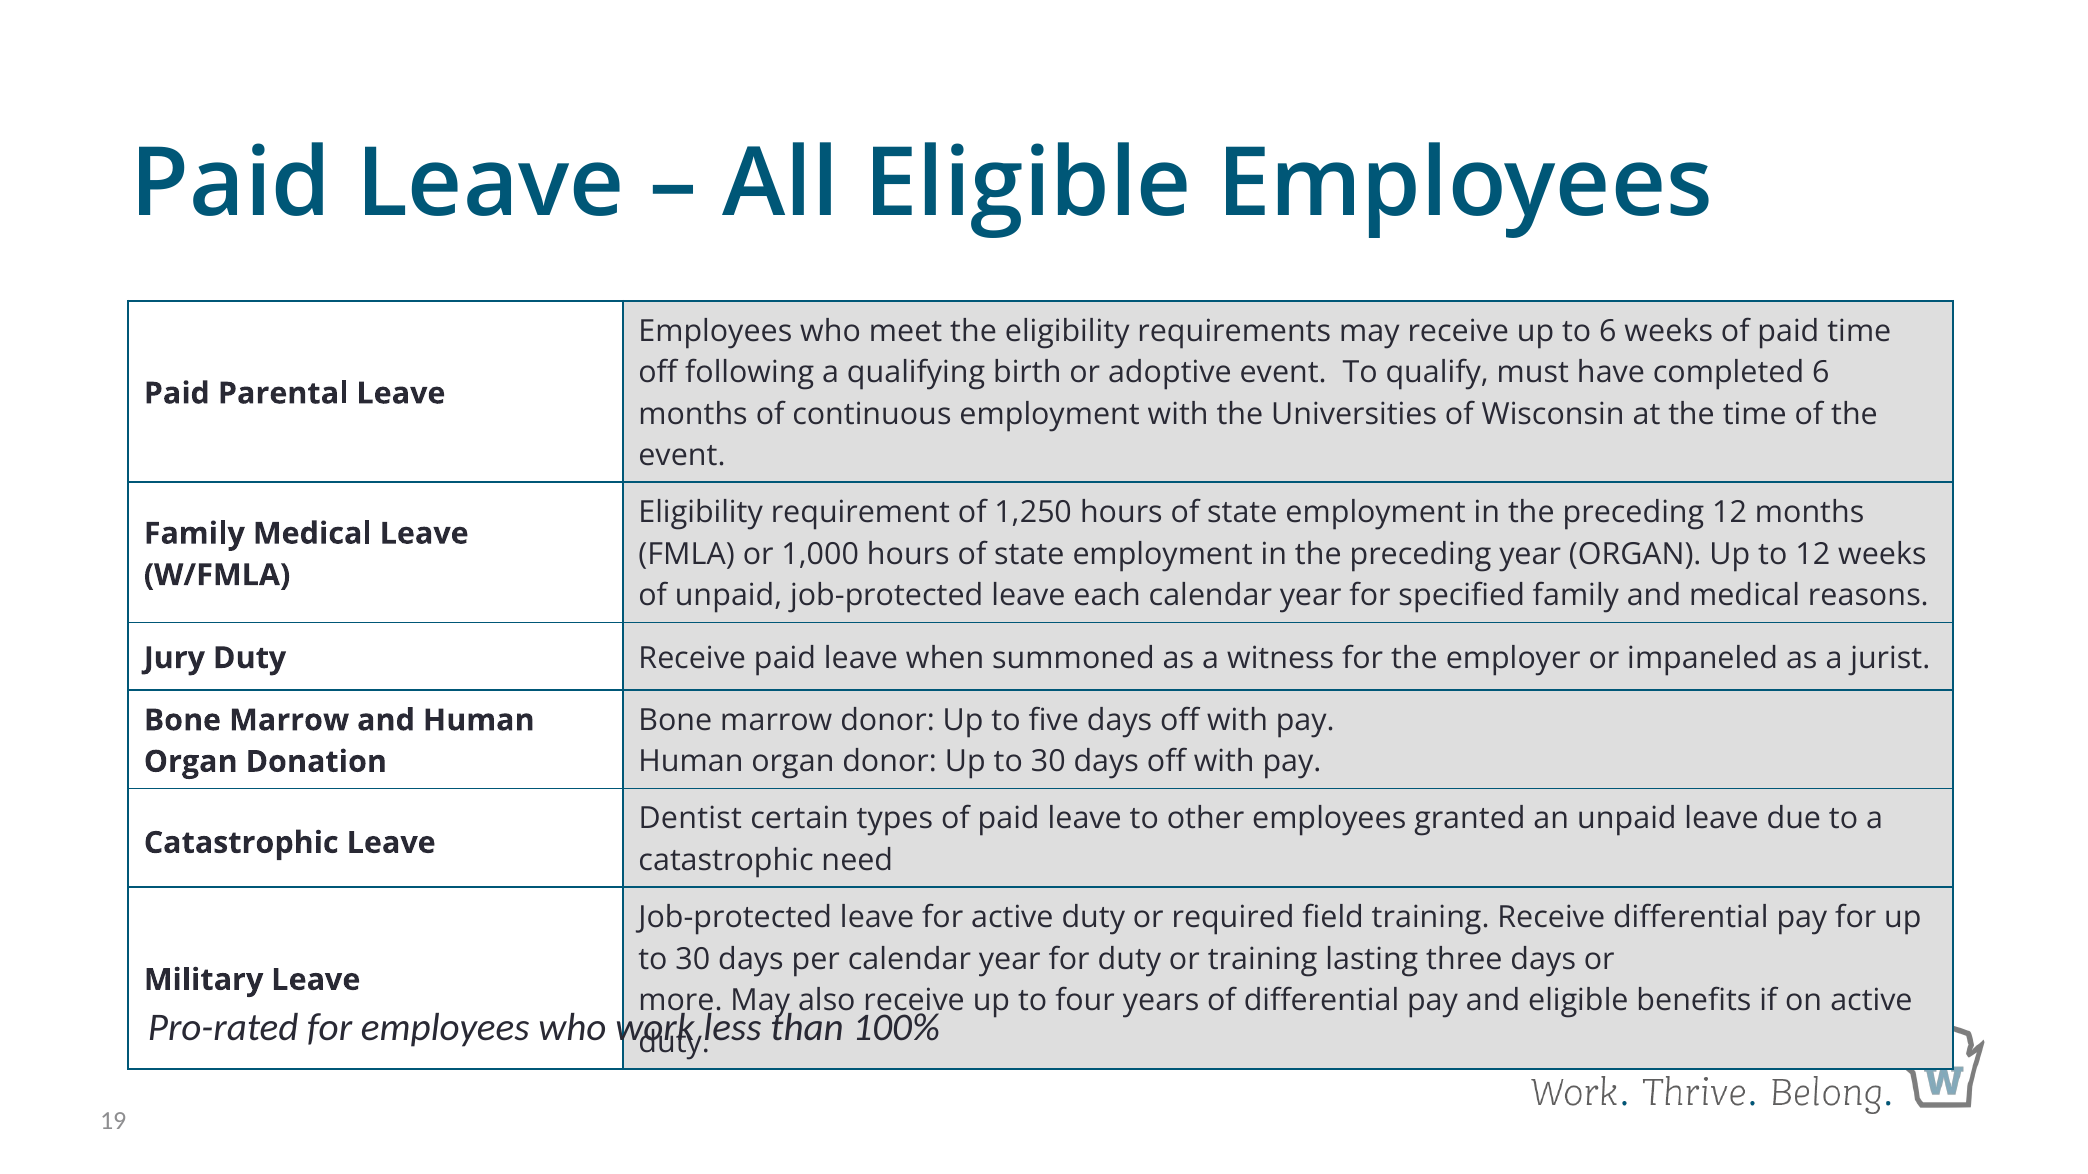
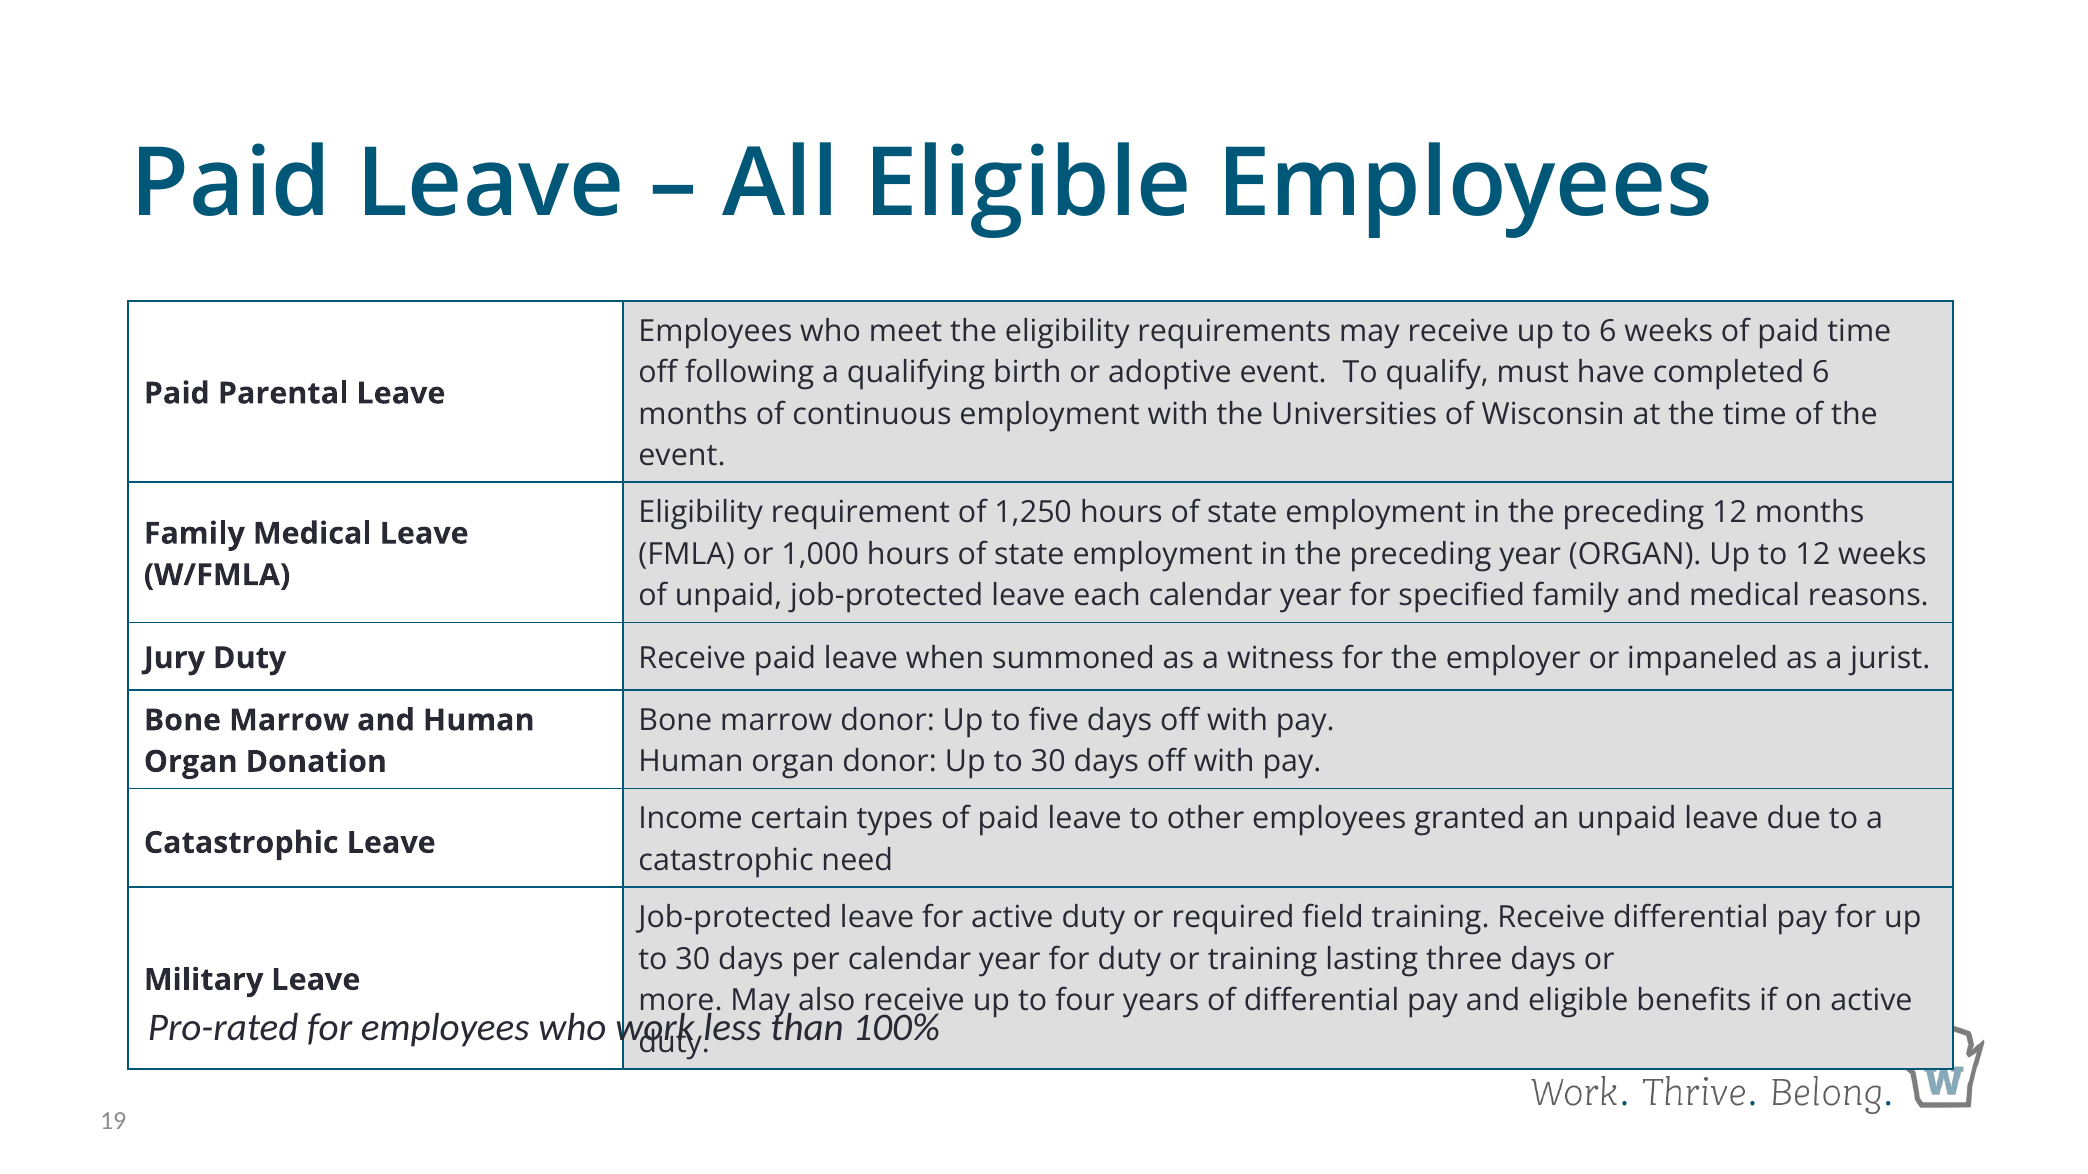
Dentist: Dentist -> Income (691, 819)
